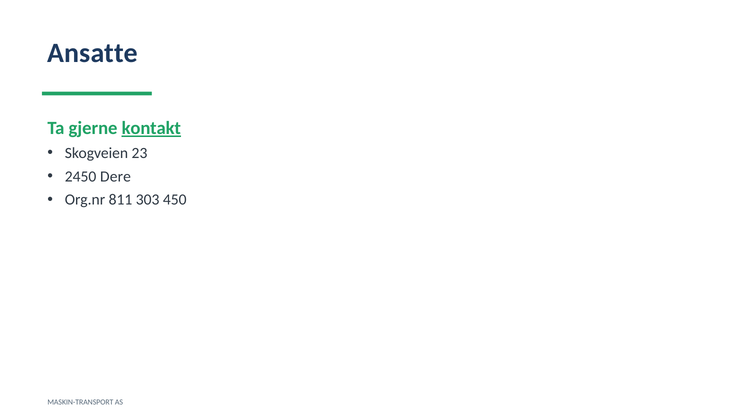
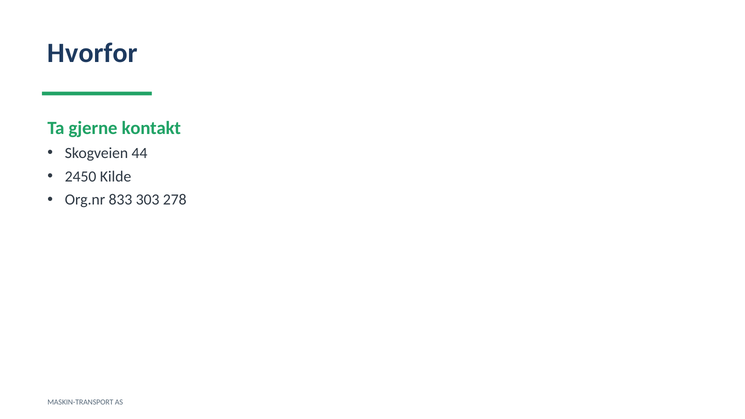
Ansatte: Ansatte -> Hvorfor (93, 53)
kontakt underline: present -> none (151, 128)
23: 23 -> 44 (139, 153)
Dere: Dere -> Kilde (116, 176)
811: 811 -> 833 (120, 200)
450: 450 -> 278 (175, 200)
